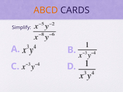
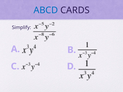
ABCD colour: orange -> blue (46, 10)
